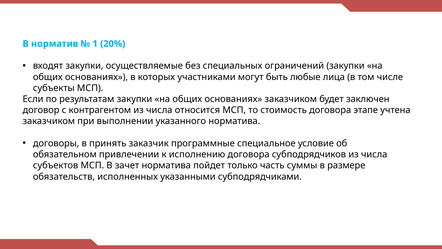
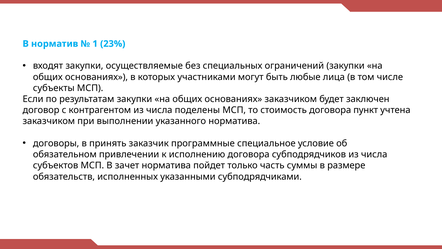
20%: 20% -> 23% (113, 44)
относится: относится -> поделены (197, 110)
этапе: этапе -> пункт (366, 110)
